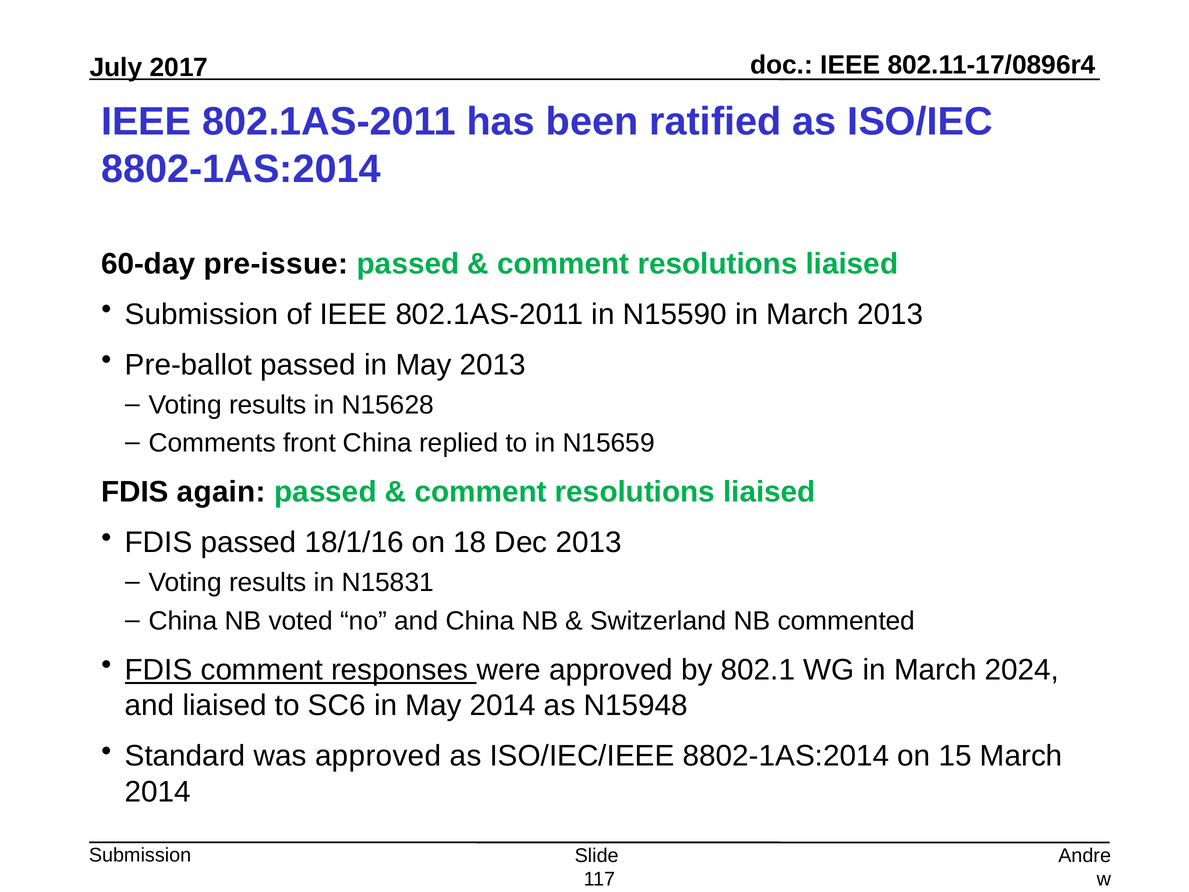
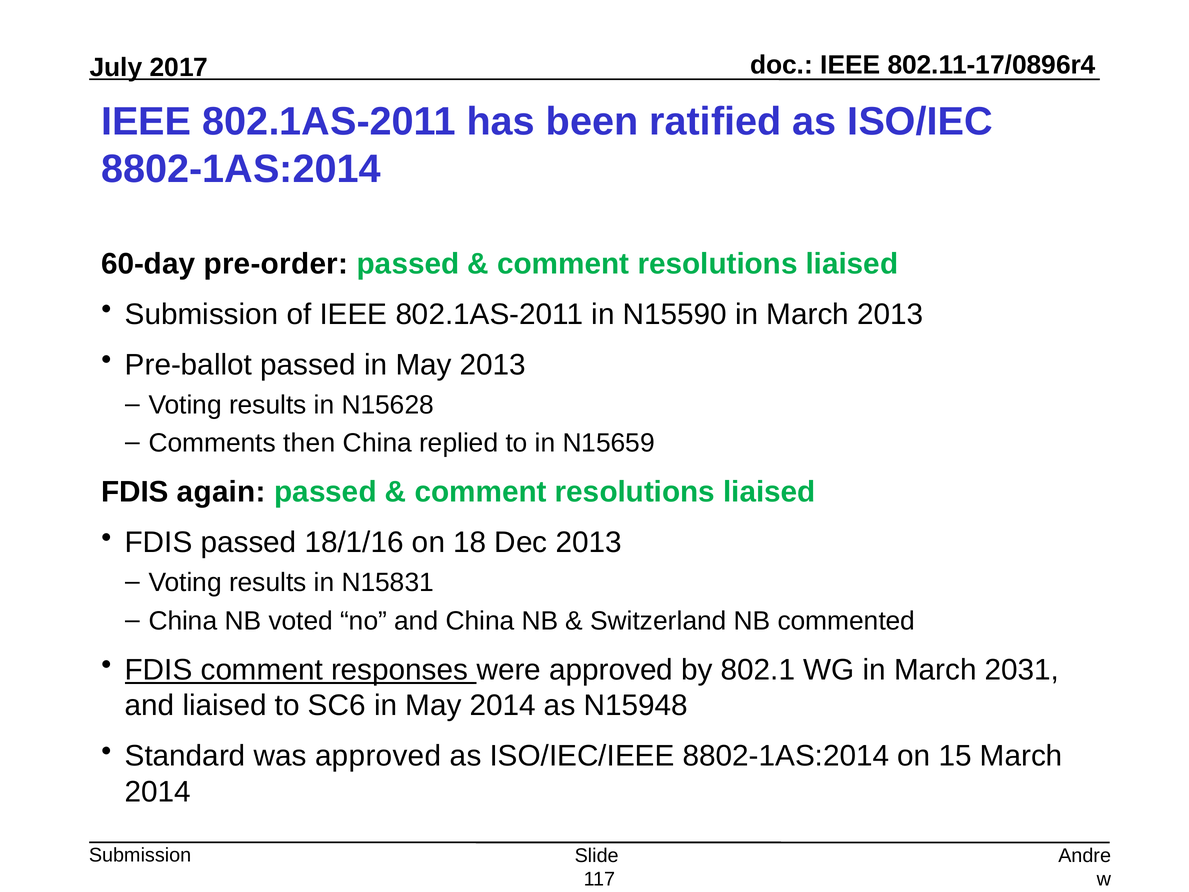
pre-issue: pre-issue -> pre-order (276, 264)
front: front -> then (309, 443)
2024: 2024 -> 2031 (1022, 670)
